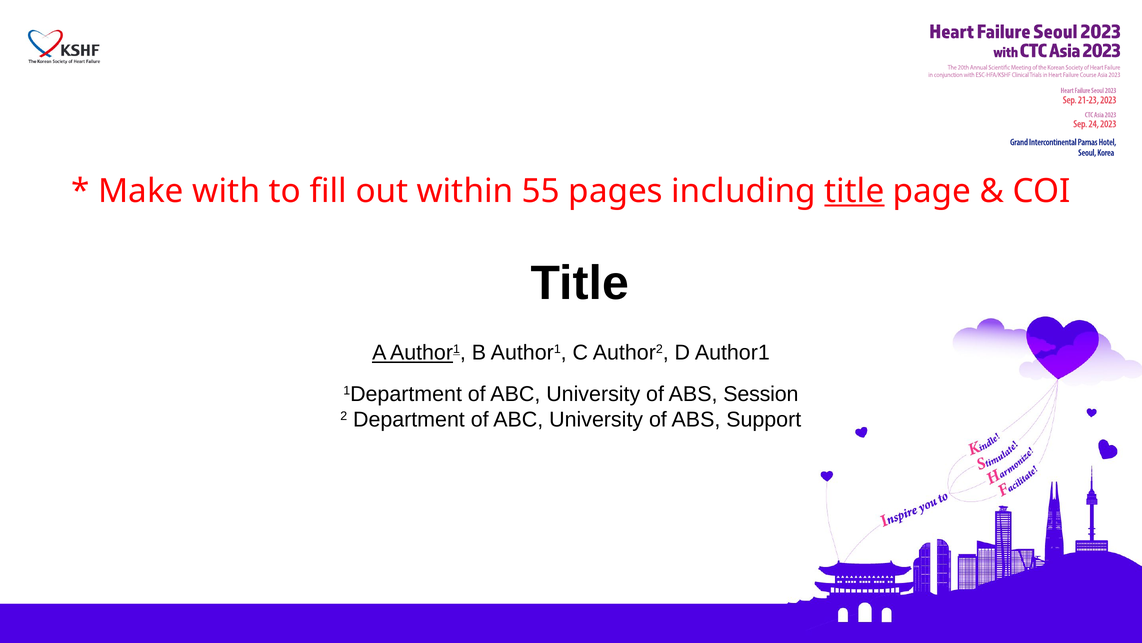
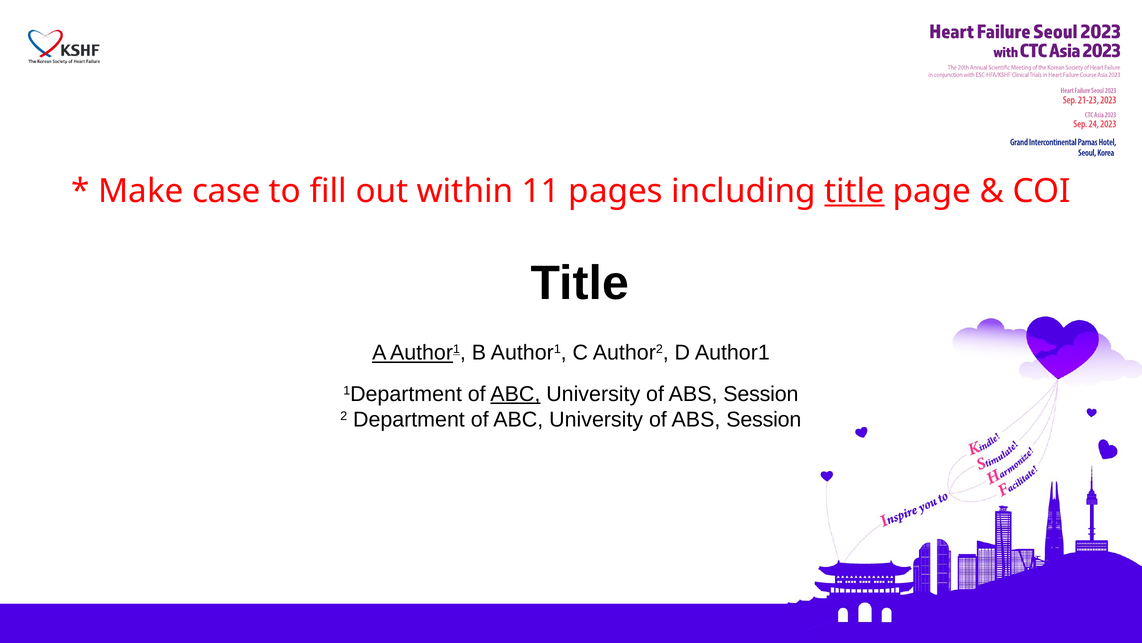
with: with -> case (226, 191)
55: 55 -> 11 (541, 191)
ABC underline: none -> present (515, 394)
Support: Support -> Session (764, 419)
